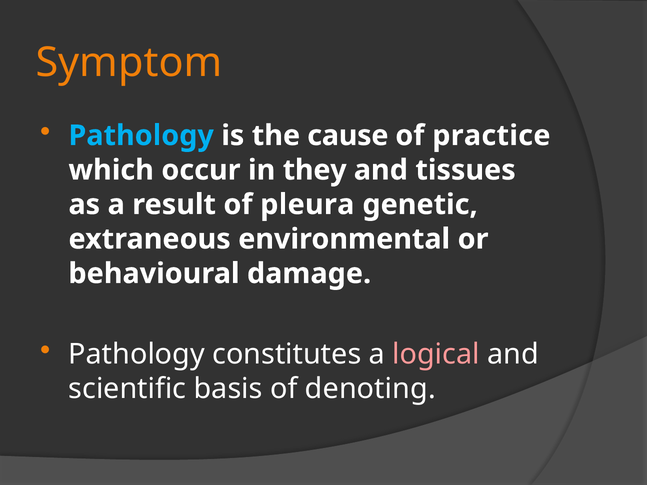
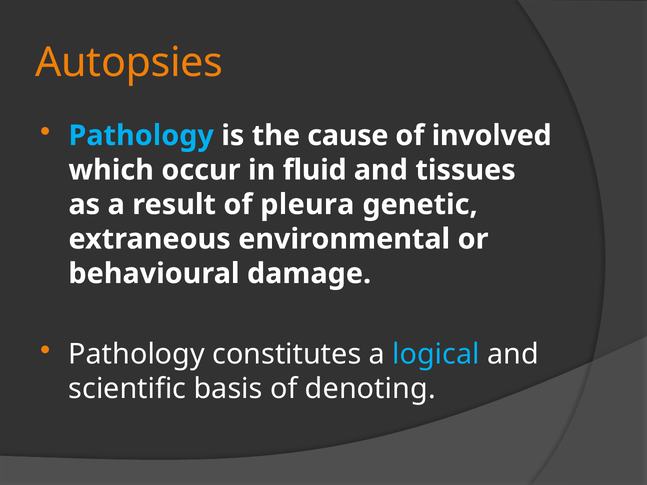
Symptom: Symptom -> Autopsies (129, 63)
practice: practice -> involved (492, 136)
they: they -> fluid (315, 170)
logical colour: pink -> light blue (436, 354)
